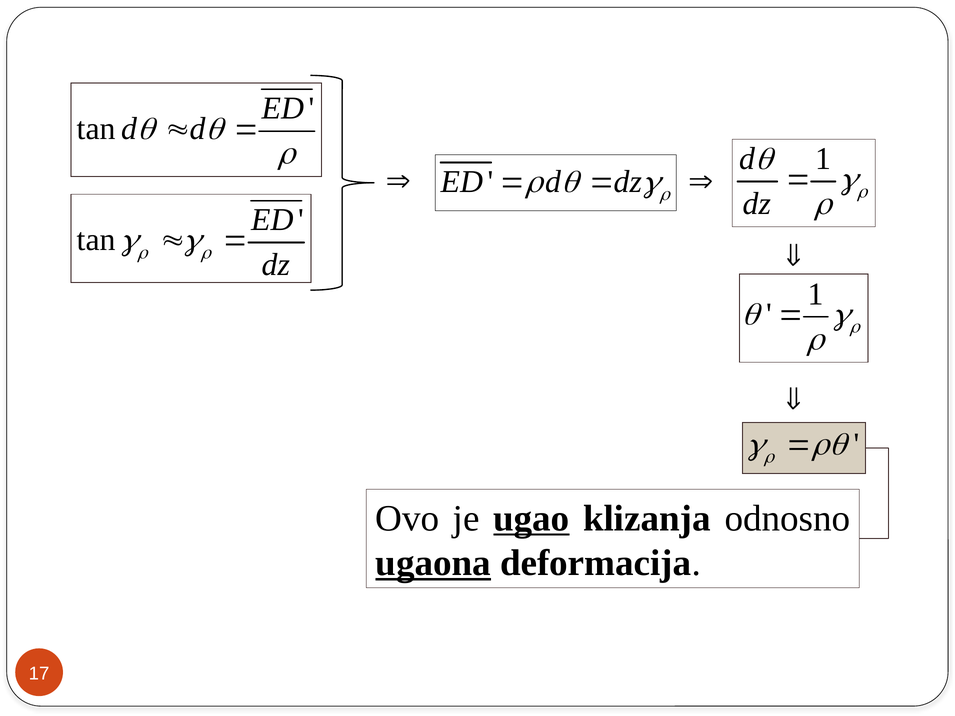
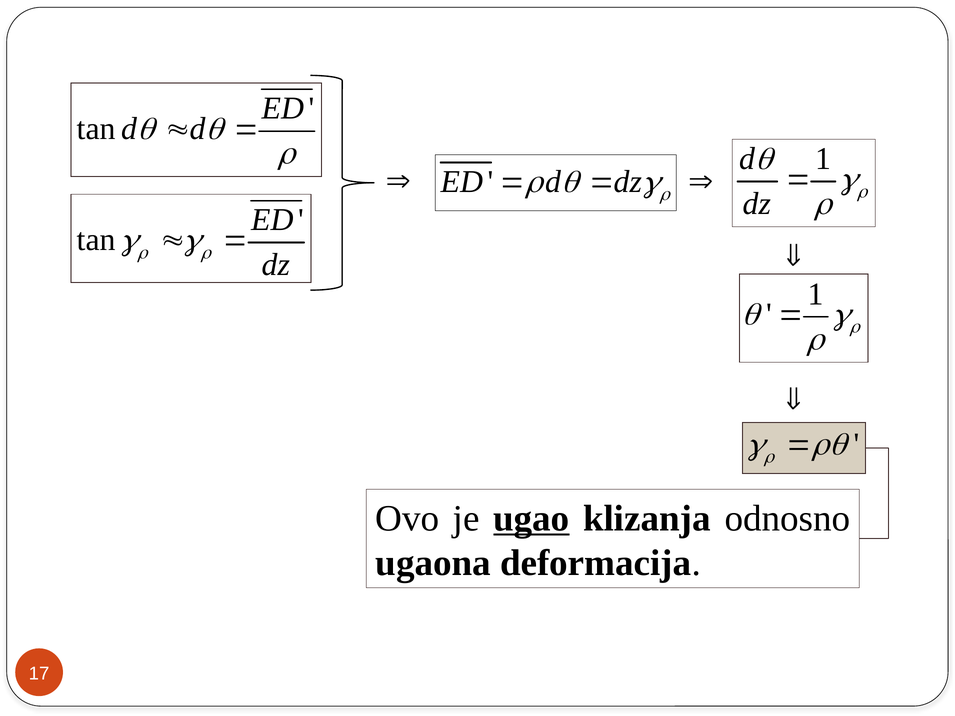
ugaona underline: present -> none (433, 563)
